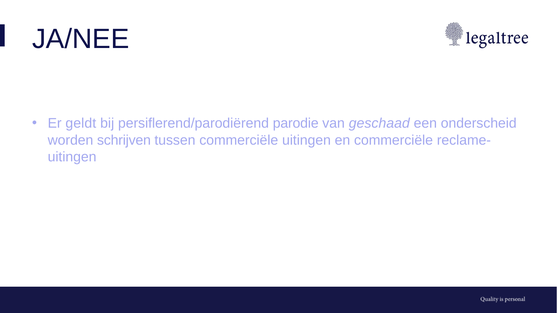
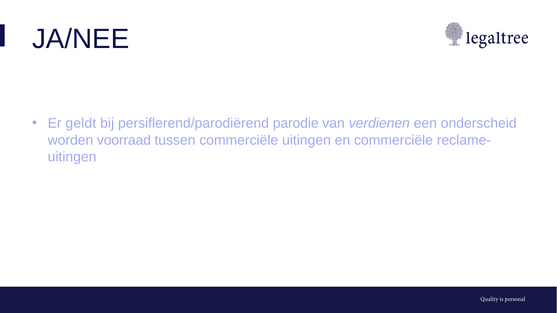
geschaad: geschaad -> verdienen (379, 124)
schrijven: schrijven -> voorraad (124, 140)
